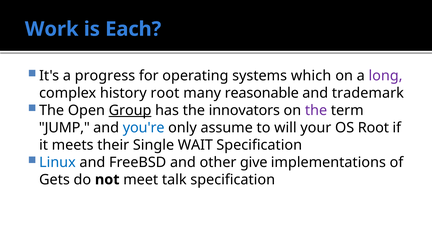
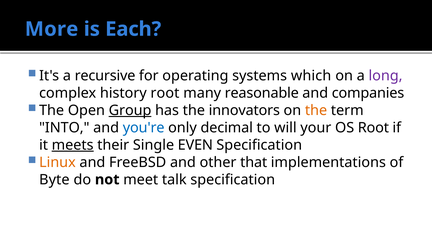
Work: Work -> More (52, 29)
progress: progress -> recursive (105, 76)
trademark: trademark -> companies (368, 93)
the colour: purple -> orange (316, 110)
JUMP: JUMP -> INTO (64, 128)
assume: assume -> decimal (227, 128)
meets underline: none -> present (73, 145)
WAIT: WAIT -> EVEN (195, 145)
Linux colour: blue -> orange (57, 162)
give: give -> that (254, 162)
Gets: Gets -> Byte (54, 180)
